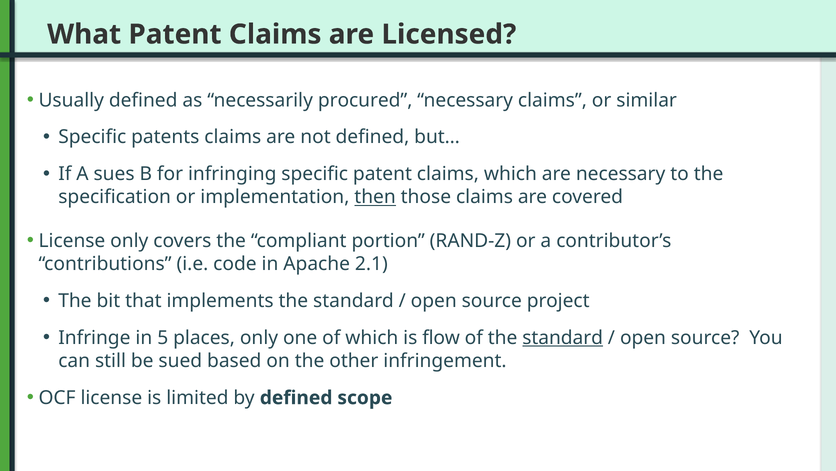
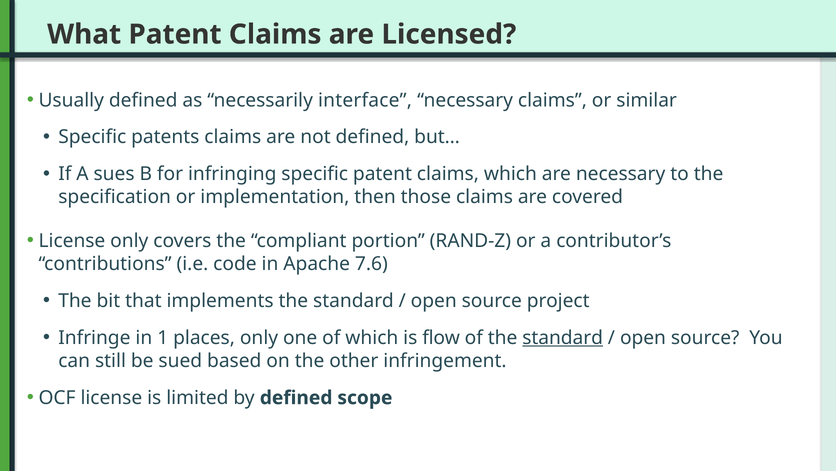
procured: procured -> interface (365, 100)
then underline: present -> none (375, 197)
2.1: 2.1 -> 7.6 (371, 264)
5: 5 -> 1 (163, 338)
